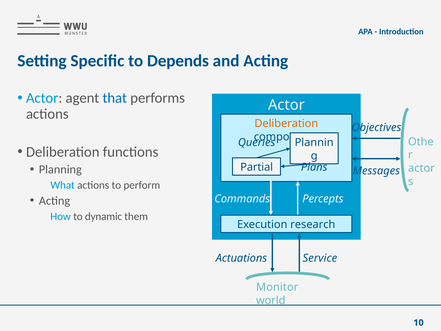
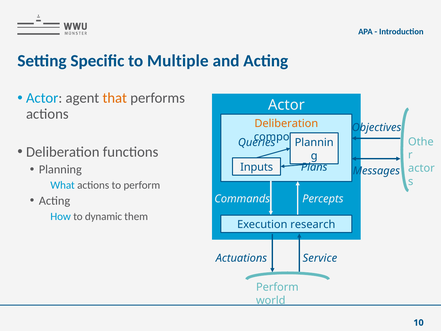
Depends: Depends -> Multiple (178, 61)
that colour: blue -> orange (115, 98)
Partial: Partial -> Inputs (257, 167)
Monitor: Monitor -> Perform (277, 287)
